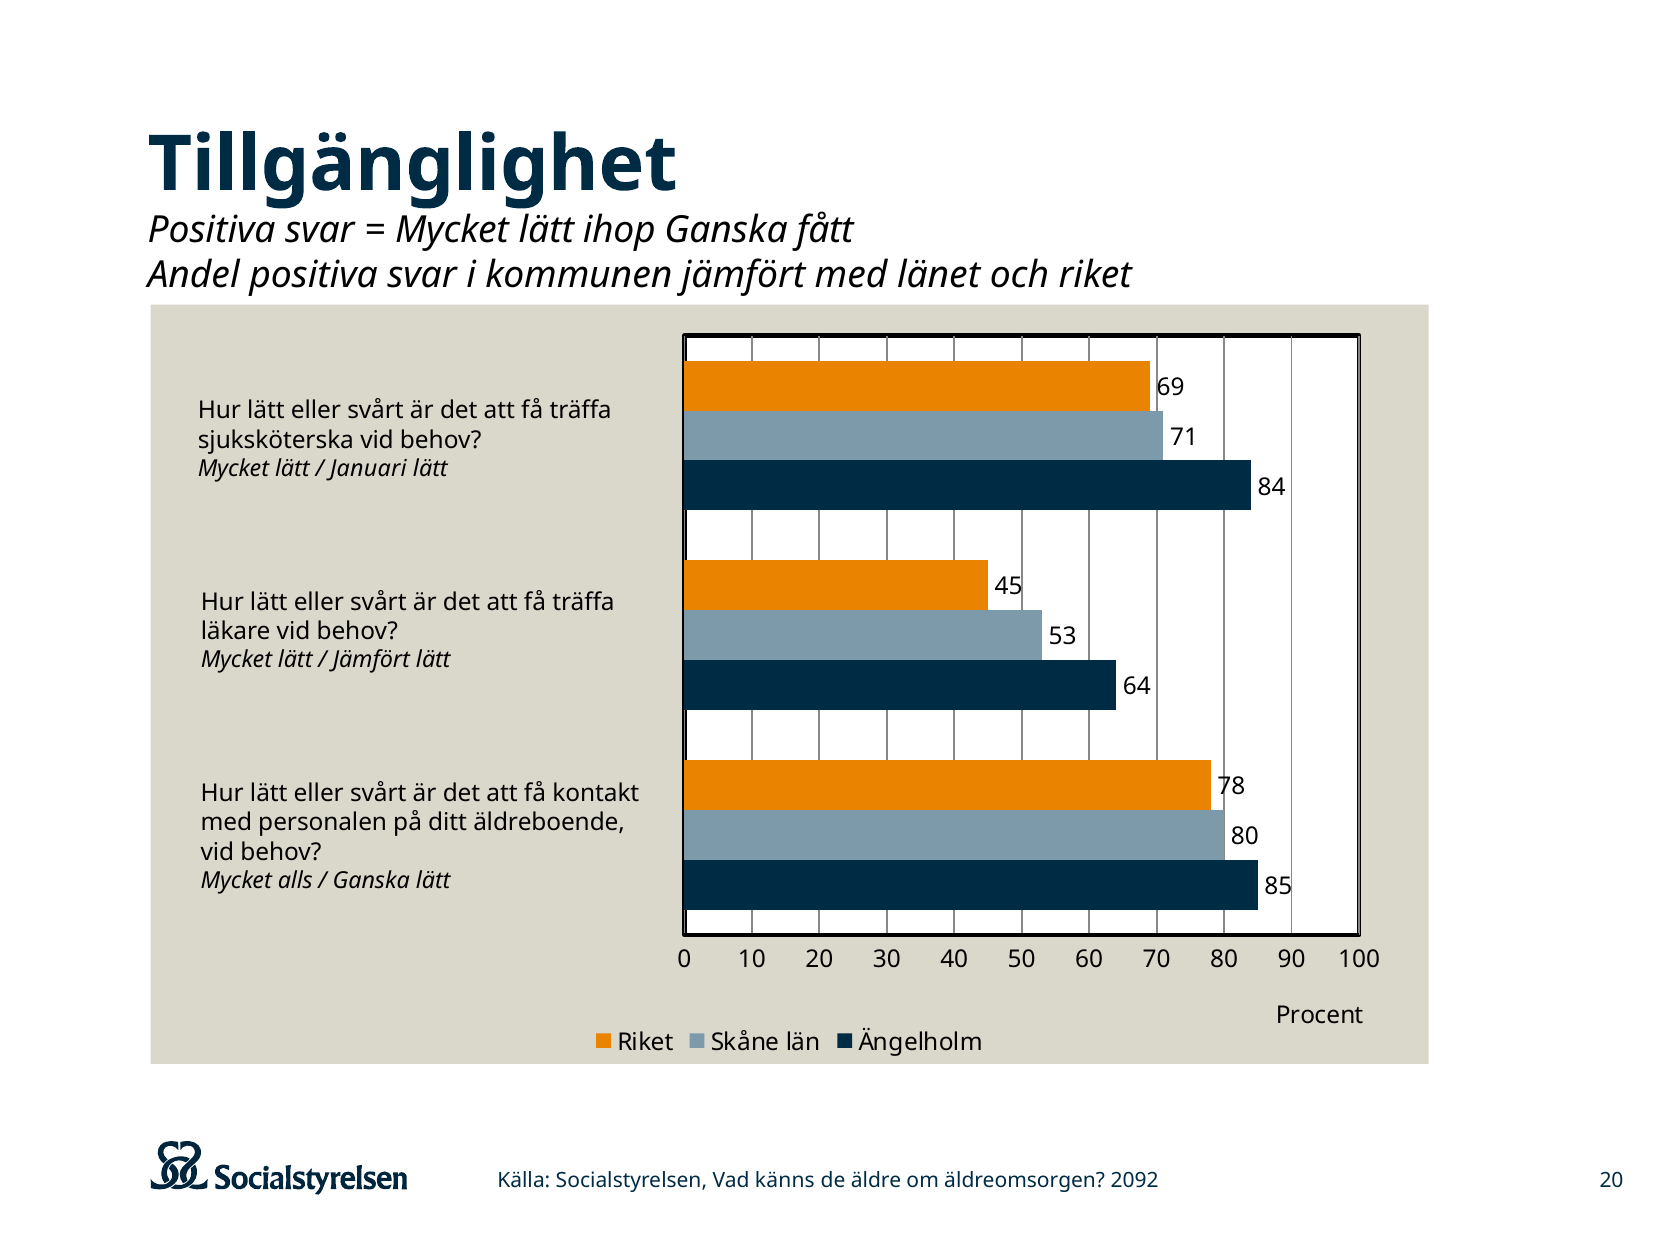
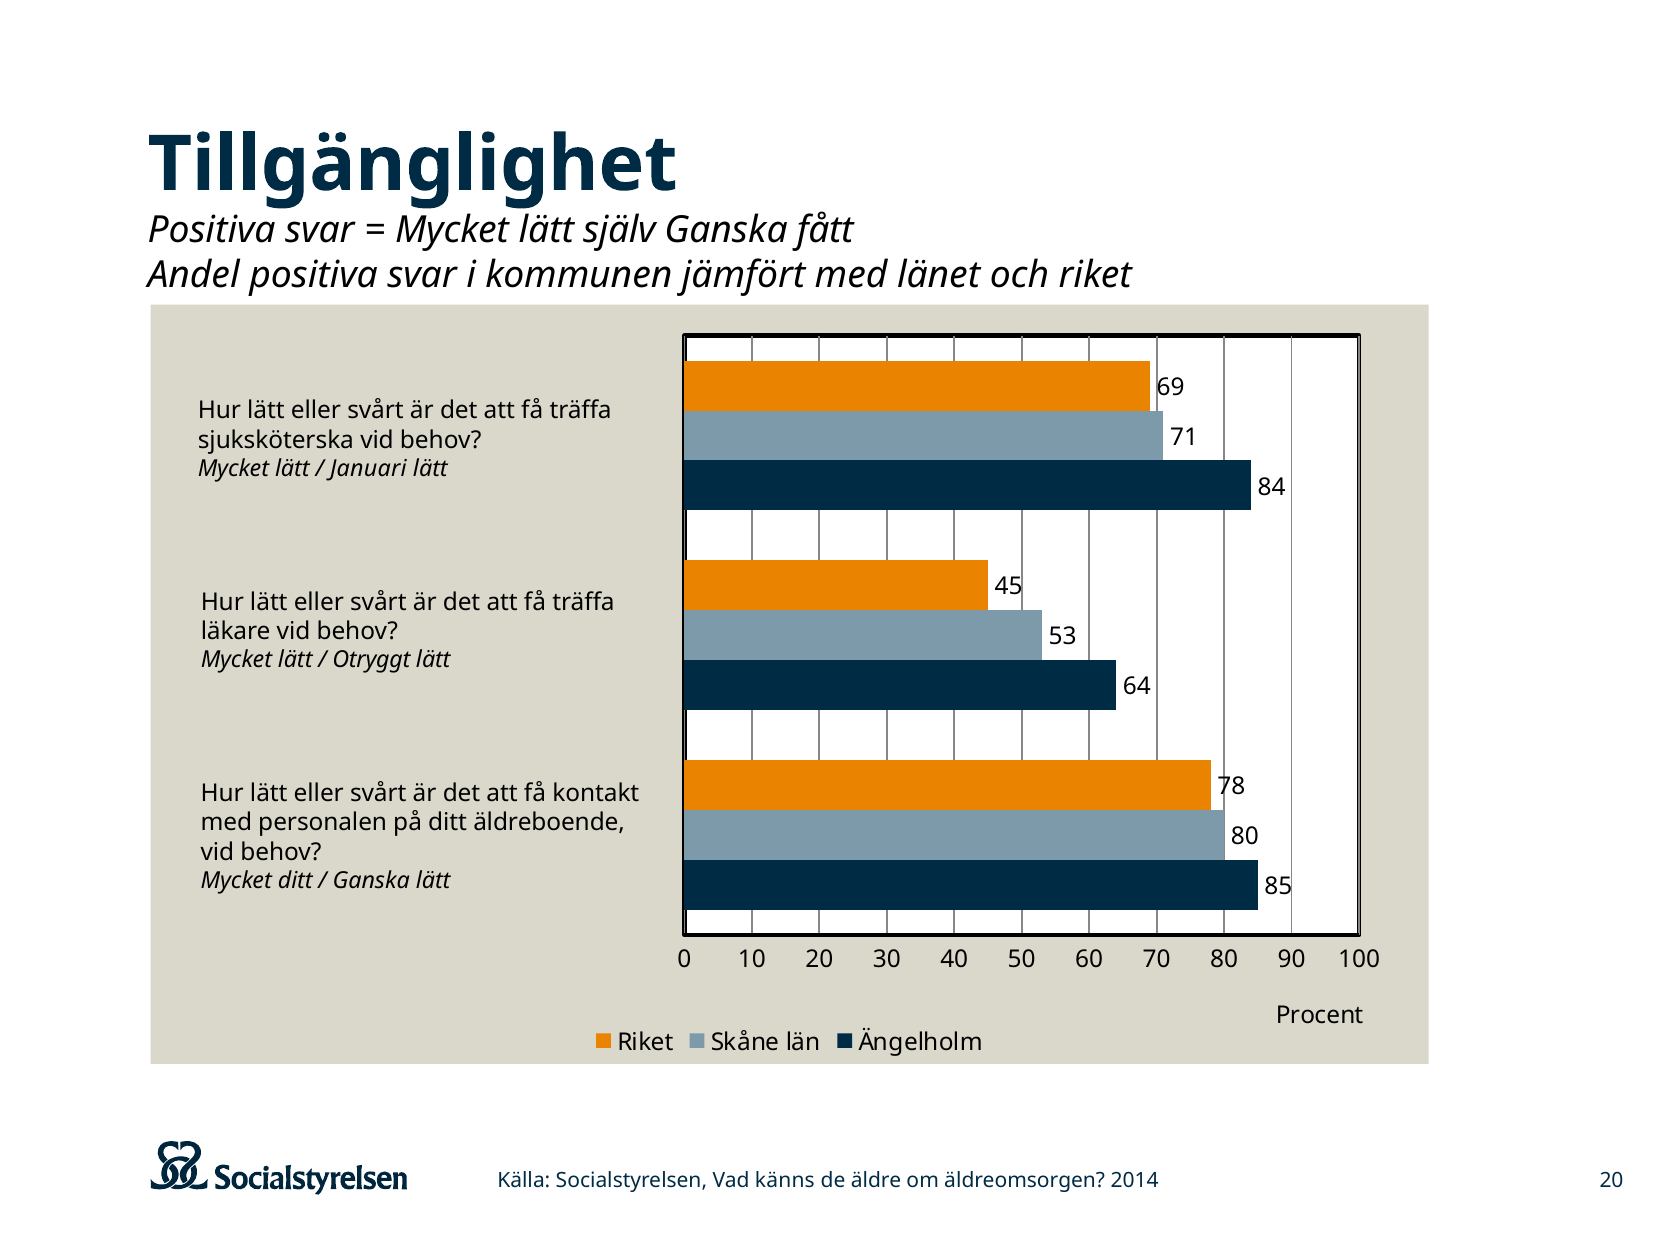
ihop: ihop -> själv (619, 230)
Jämfört: Jämfört -> Otryggt (371, 660)
Mycket alls: alls -> ditt (295, 880)
2092: 2092 -> 2014 (1135, 1180)
